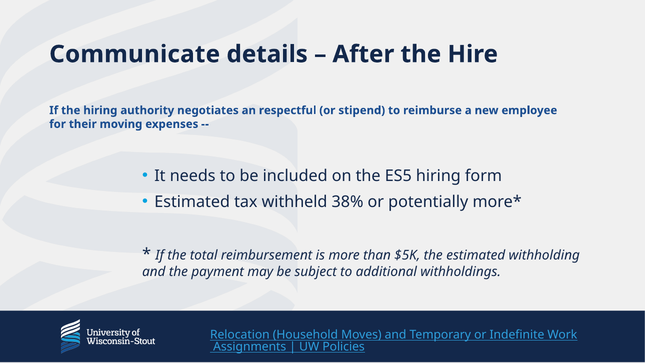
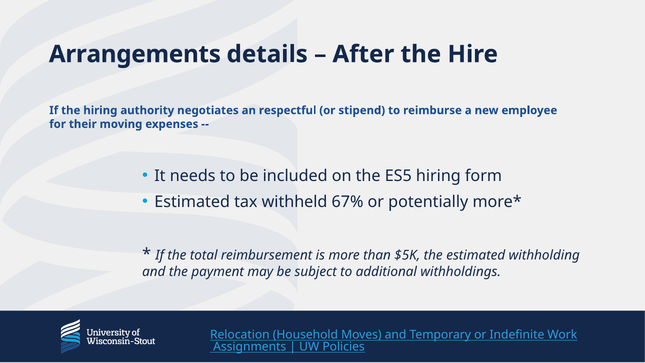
Communicate: Communicate -> Arrangements (135, 54)
38%: 38% -> 67% (348, 202)
